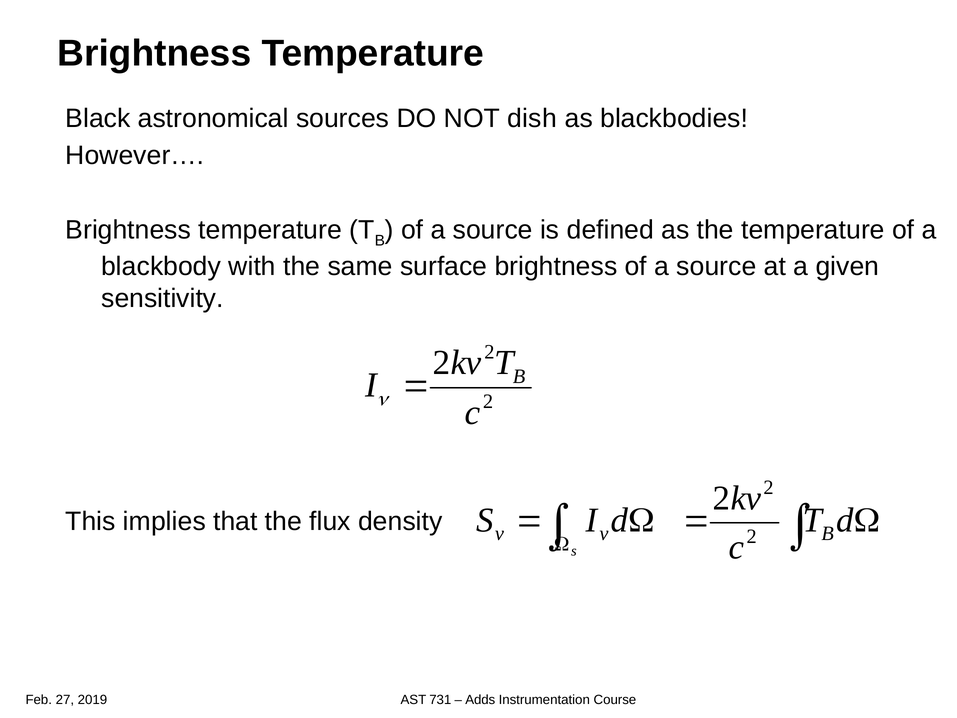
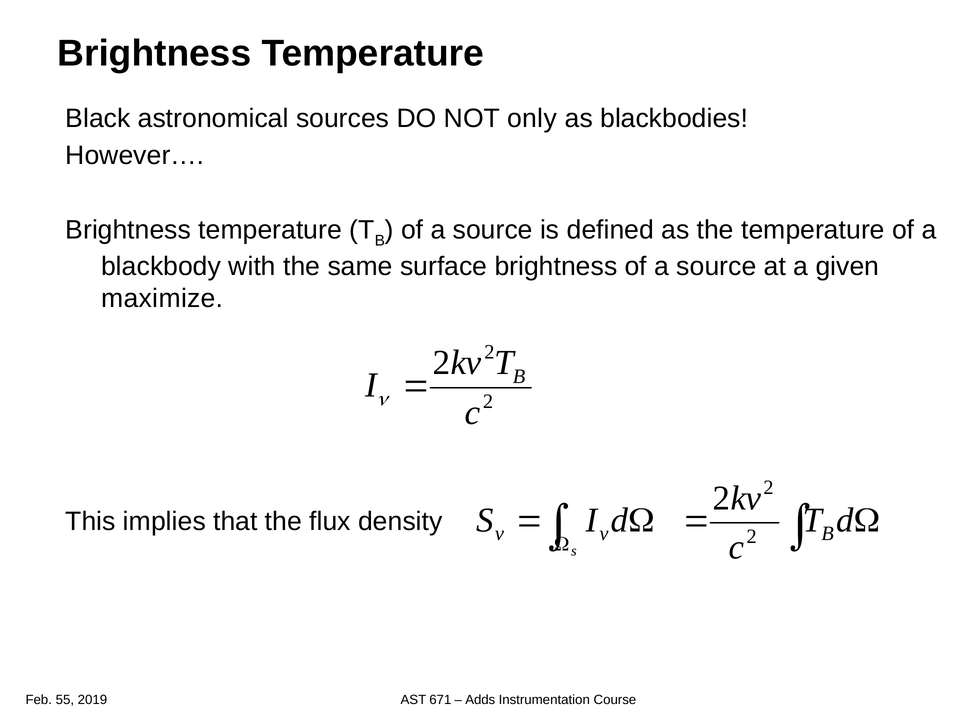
dish: dish -> only (532, 118)
sensitivity: sensitivity -> maximize (162, 298)
27: 27 -> 55 (65, 700)
731: 731 -> 671 (440, 700)
